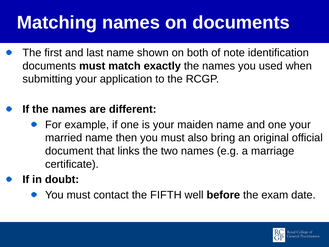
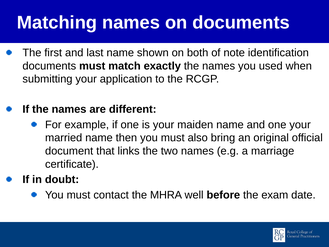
FIFTH: FIFTH -> MHRA (166, 195)
